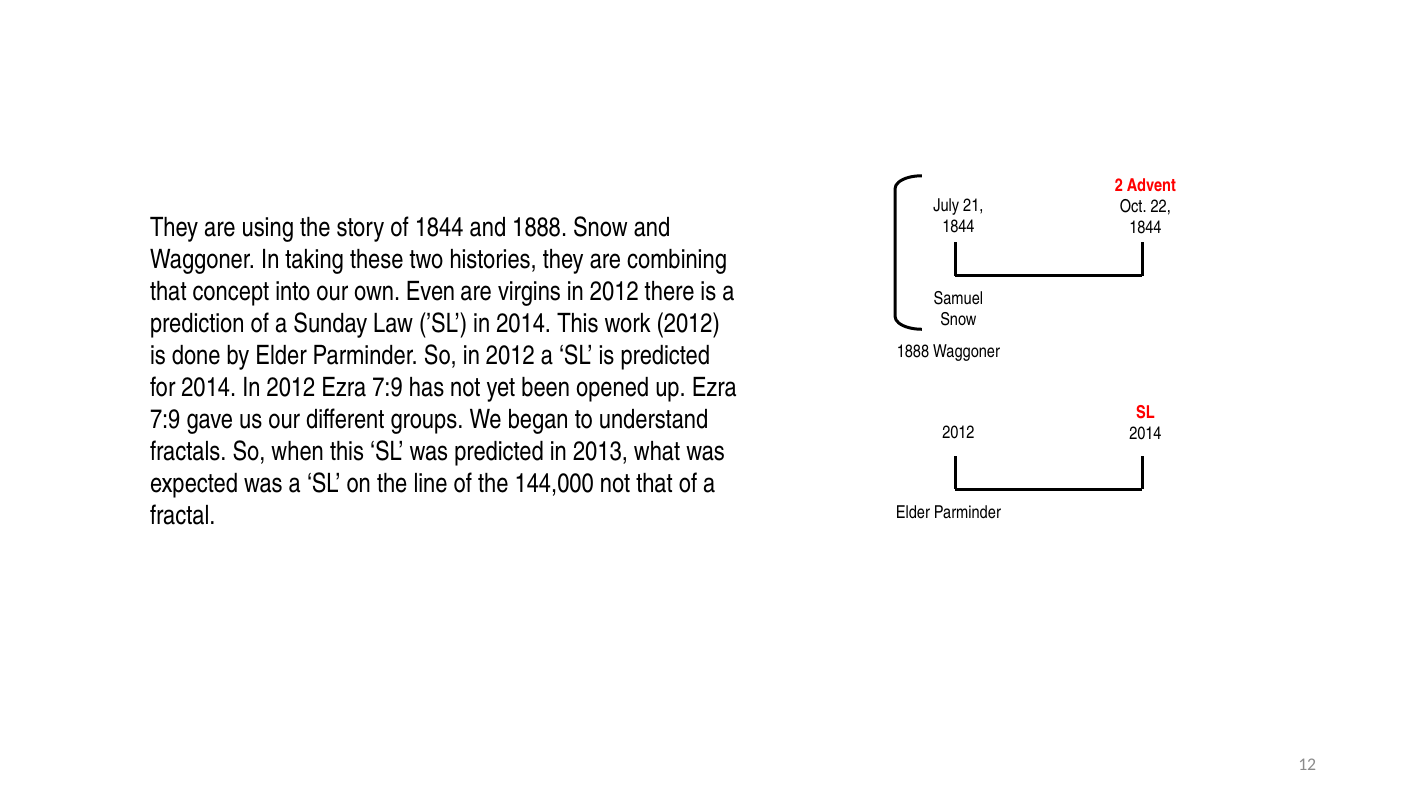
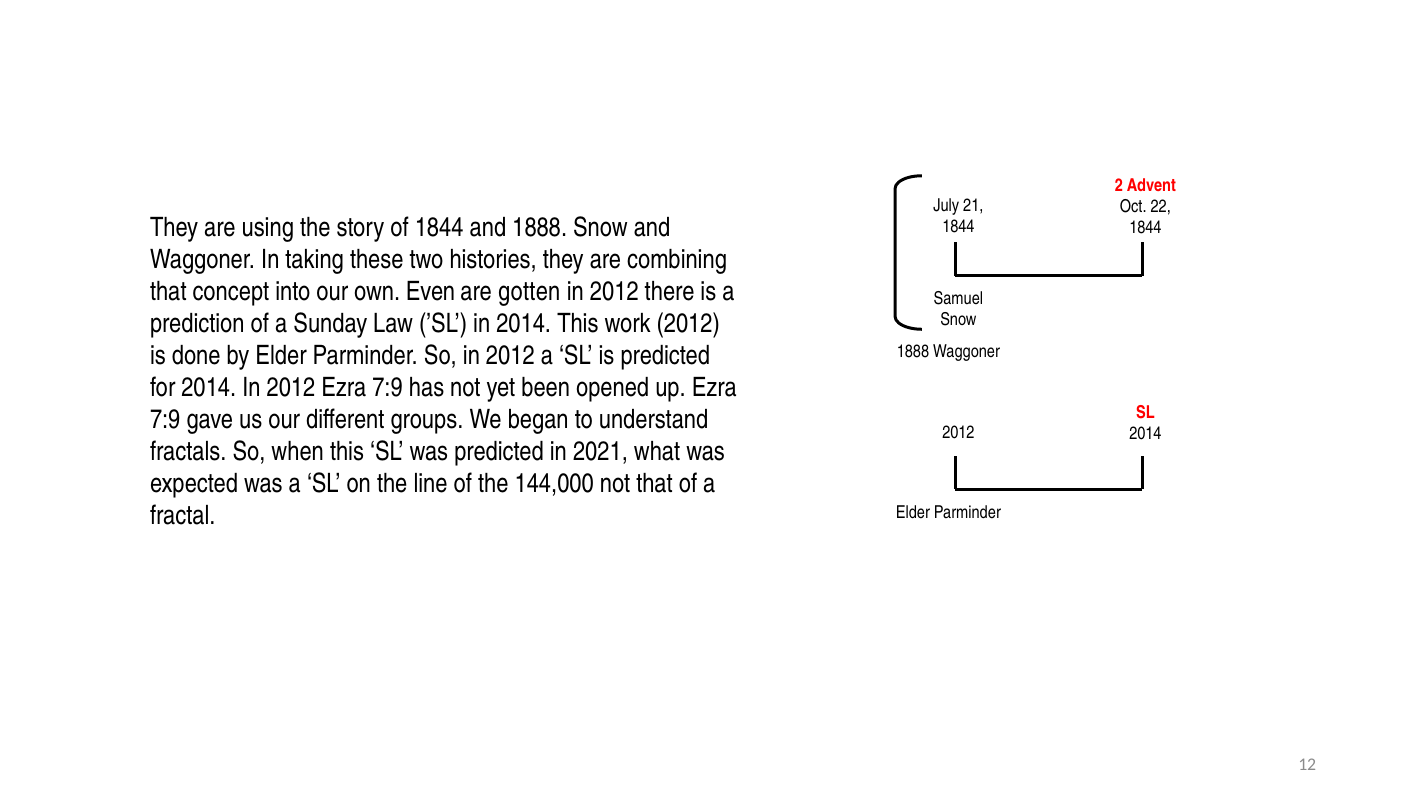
virgins: virgins -> gotten (529, 292)
2013: 2013 -> 2021 (600, 452)
